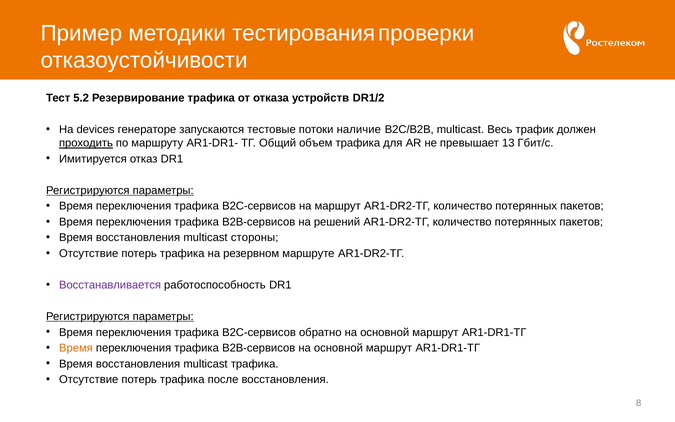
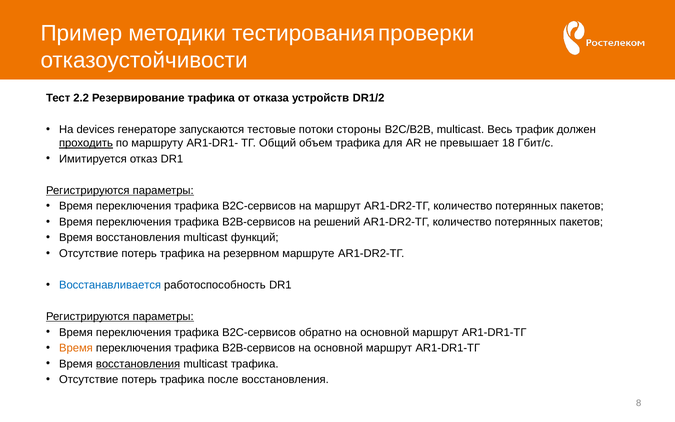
5.2: 5.2 -> 2.2 (81, 98)
наличие: наличие -> стороны (359, 130)
13: 13 -> 18 (508, 143)
стороны: стороны -> функций (255, 238)
Восстанавливается colour: purple -> blue (110, 285)
восстановления underline: none -> present (138, 364)
